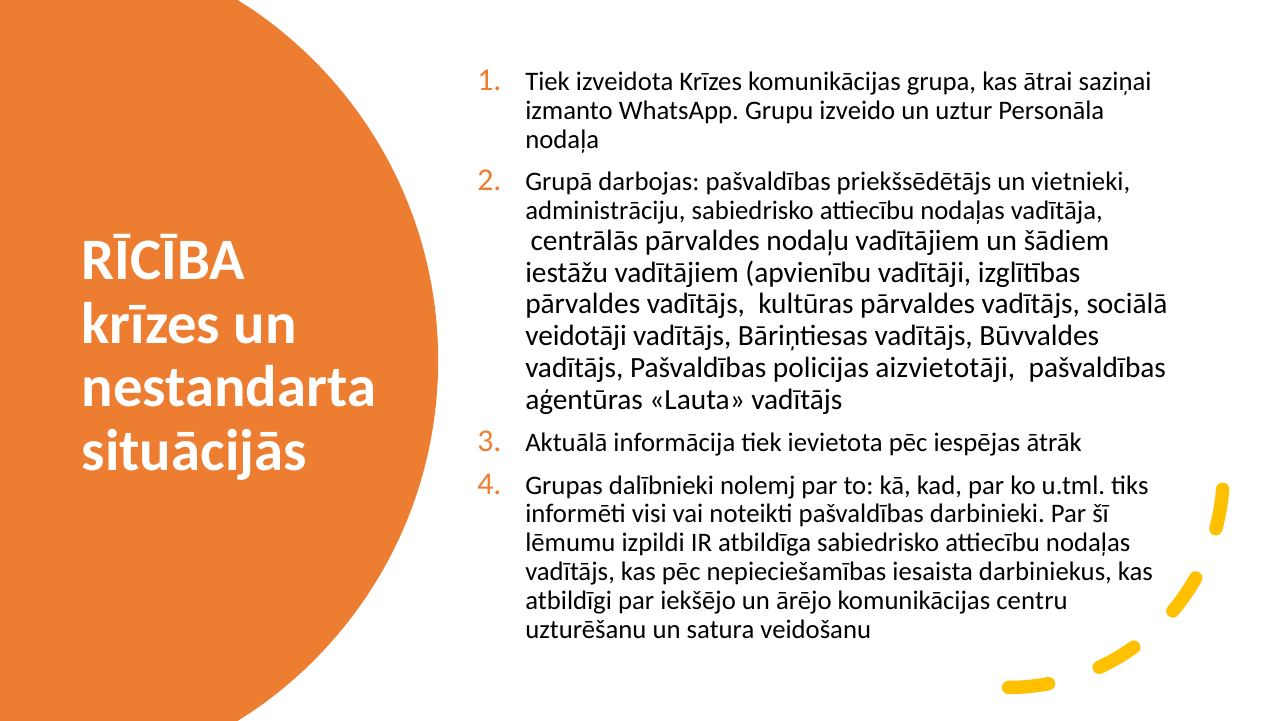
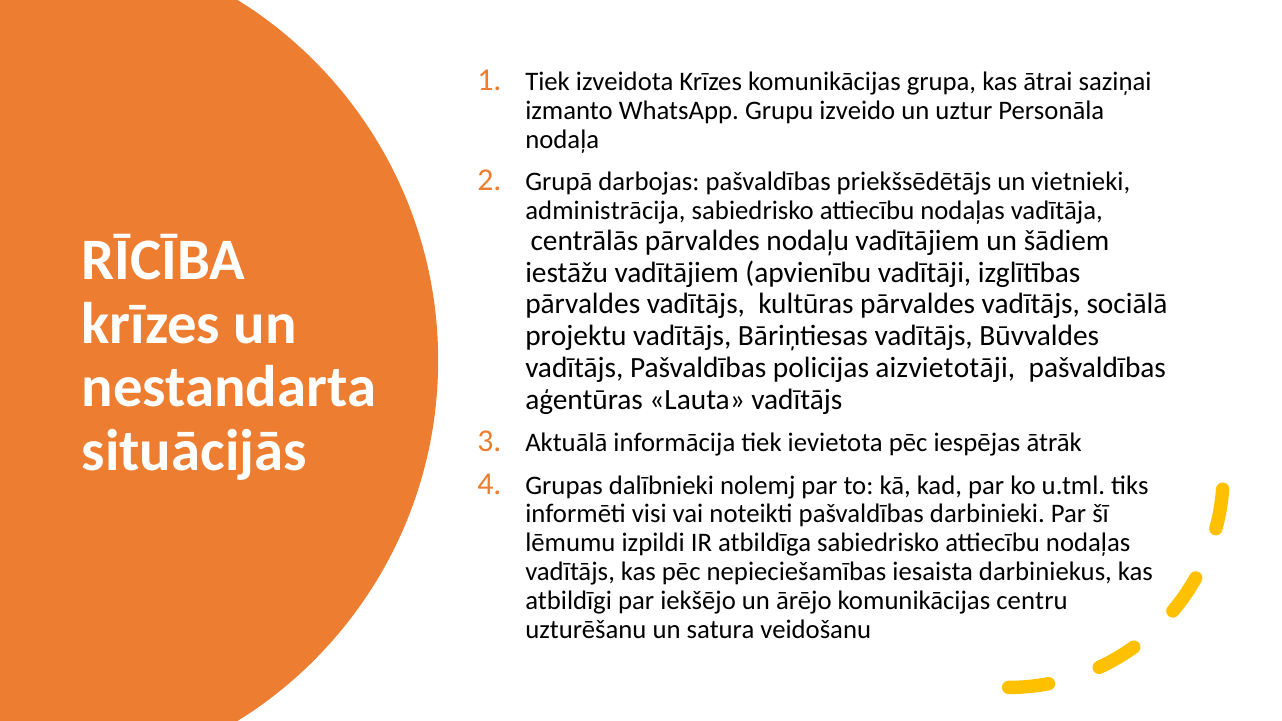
administrāciju: administrāciju -> administrācija (605, 211)
veidotāji: veidotāji -> projektu (576, 336)
